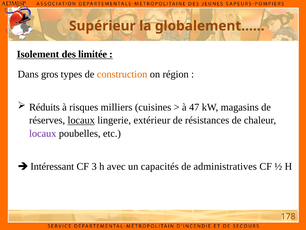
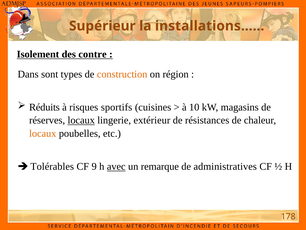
globalement……: globalement…… -> installations…… (210, 26)
limitée: limitée -> contre (93, 54)
gros: gros -> sont (50, 74)
milliers: milliers -> sportifs (117, 107)
47: 47 -> 10 (194, 107)
locaux colour: purple -> orange (43, 133)
Intéressant: Intéressant -> Tolérables (52, 166)
3: 3 -> 9 (94, 166)
avec underline: none -> present (116, 166)
capacités: capacités -> remarque (160, 166)
